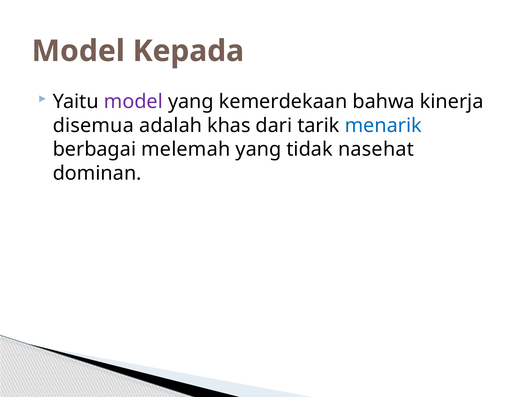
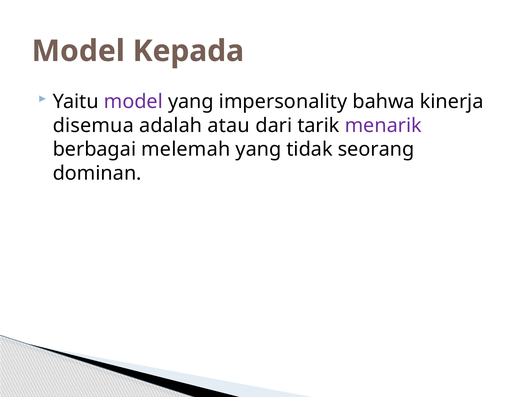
kemerdekaan: kemerdekaan -> impersonality (283, 102)
khas: khas -> atau (229, 125)
menarik colour: blue -> purple (383, 125)
nasehat: nasehat -> seorang (376, 149)
